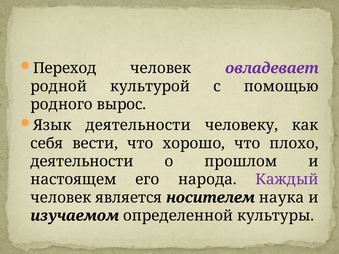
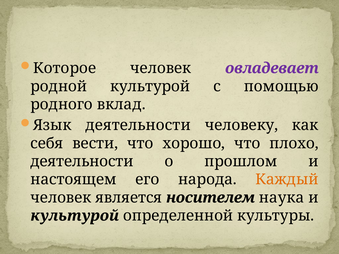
Переход: Переход -> Которое (65, 68)
вырос: вырос -> вклад (121, 104)
Каждый colour: purple -> orange (287, 180)
изучаемом: изучаемом -> культурой (75, 216)
